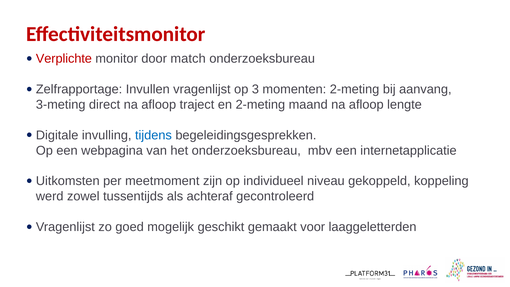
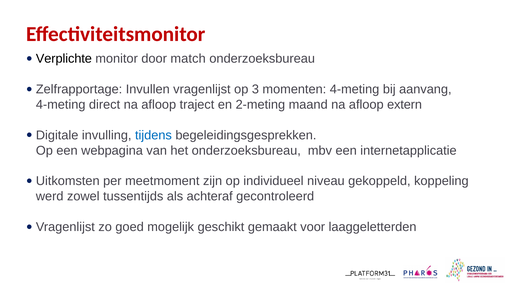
Verplichte colour: red -> black (64, 59)
momenten 2-meting: 2-meting -> 4-meting (355, 89)
3-meting: 3-meting -> 4-meting (61, 104)
lengte: lengte -> extern (405, 104)
